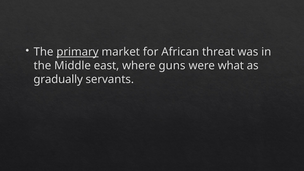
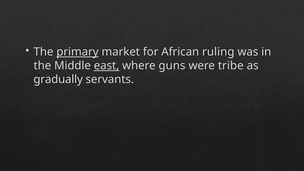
threat: threat -> ruling (218, 52)
east underline: none -> present (106, 66)
what: what -> tribe (231, 66)
